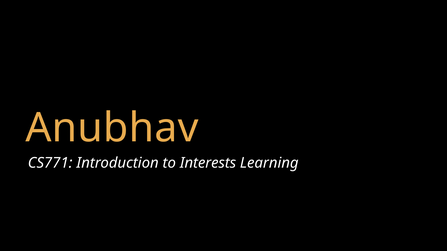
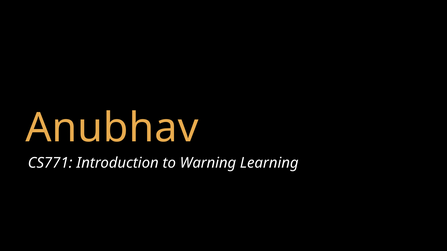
Interests: Interests -> Warning (208, 163)
